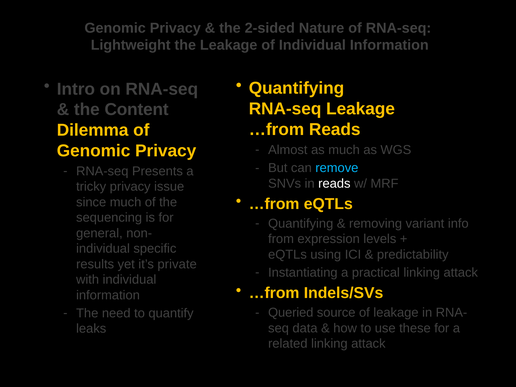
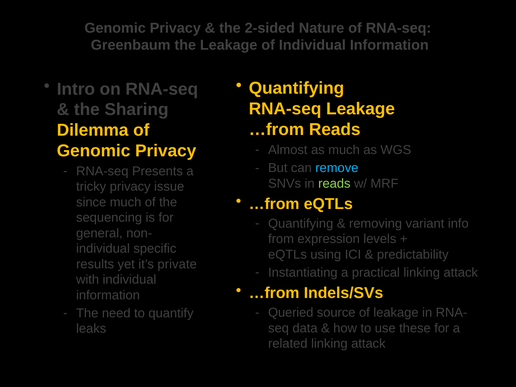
Lightweight: Lightweight -> Greenbaum (131, 45)
Content: Content -> Sharing (137, 110)
reads colour: white -> light green (334, 183)
